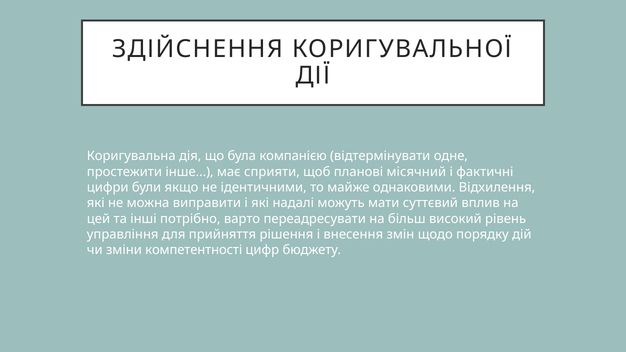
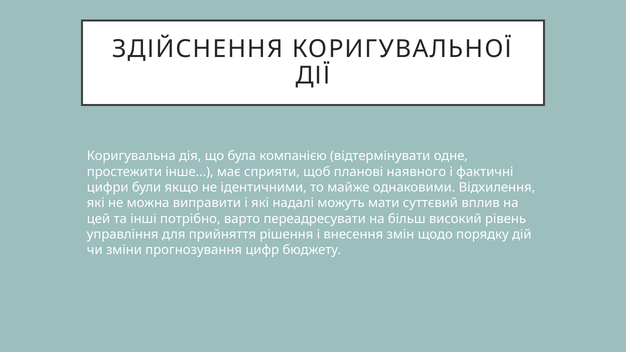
місячний: місячний -> наявного (416, 172)
компетентності: компетентності -> прогнозування (194, 250)
